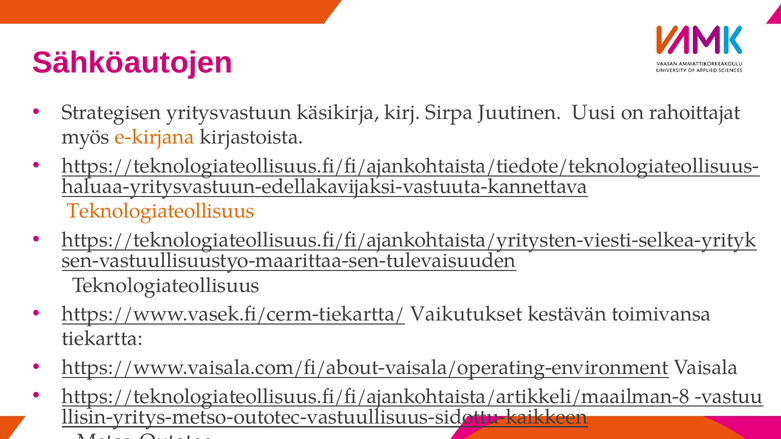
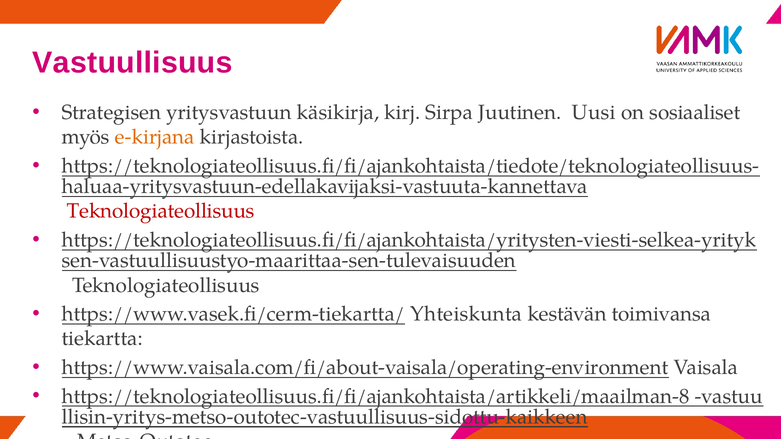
Sähköautojen: Sähköautojen -> Vastuullisuus (133, 63)
rahoittajat: rahoittajat -> sosiaaliset (695, 113)
Teknologiateollisuus colour: orange -> red (161, 211)
Vaikutukset: Vaikutukset -> Yhteiskunta (466, 314)
